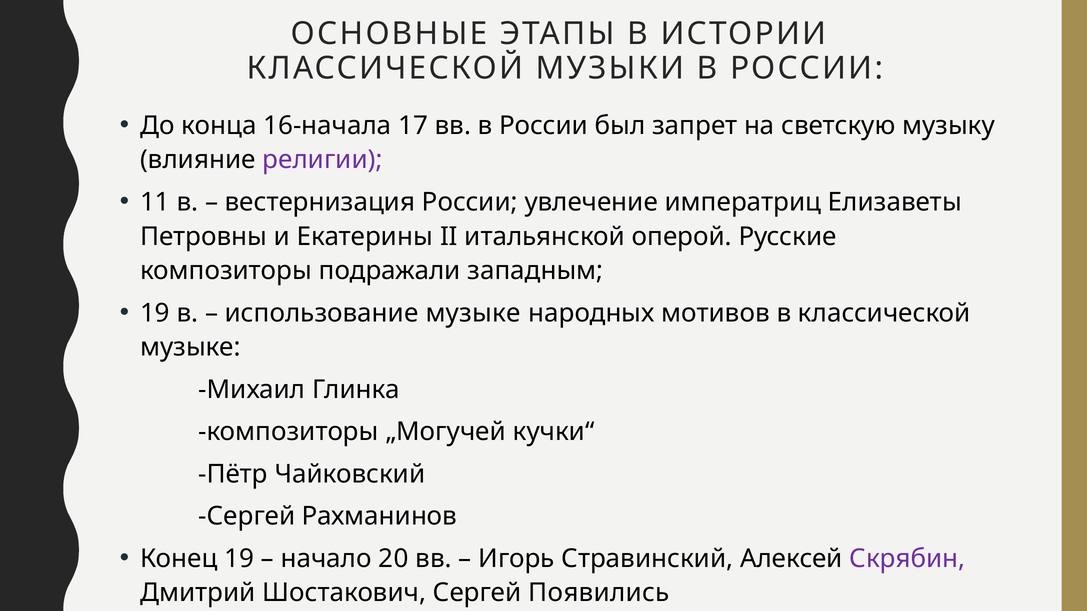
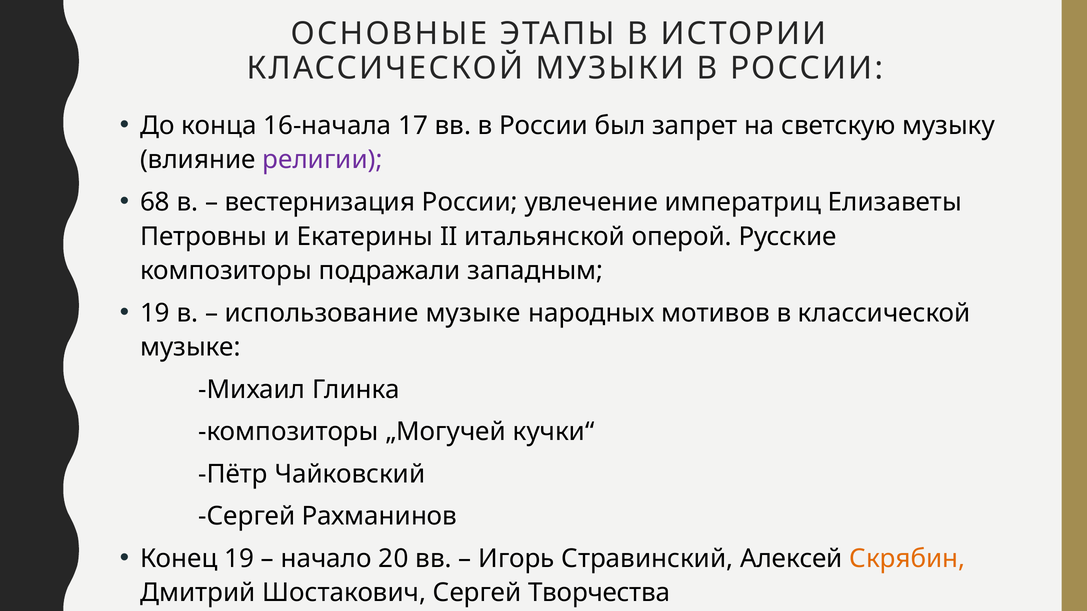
11: 11 -> 68 (155, 202)
Скрябин colour: purple -> orange (907, 559)
Появились: Появились -> Творчества (599, 593)
